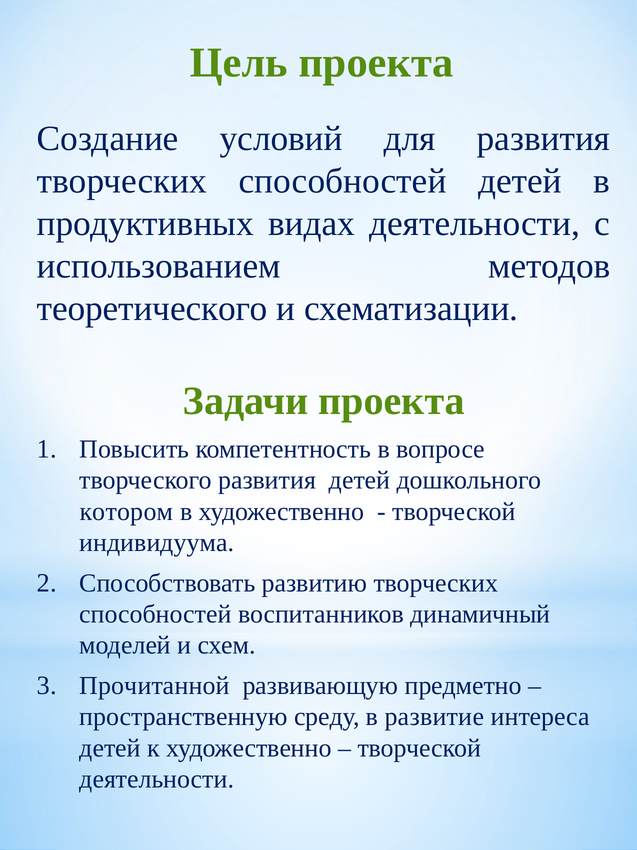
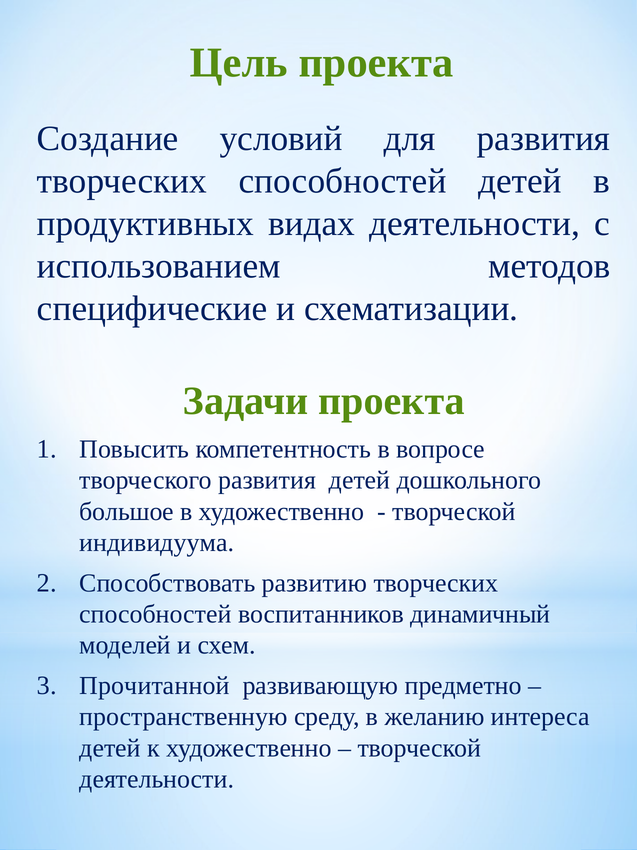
теоретического: теоретического -> специфические (152, 308)
котором: котором -> большое (127, 511)
развитие: развитие -> желанию (435, 716)
